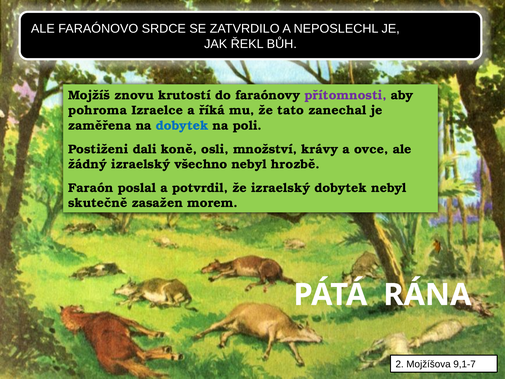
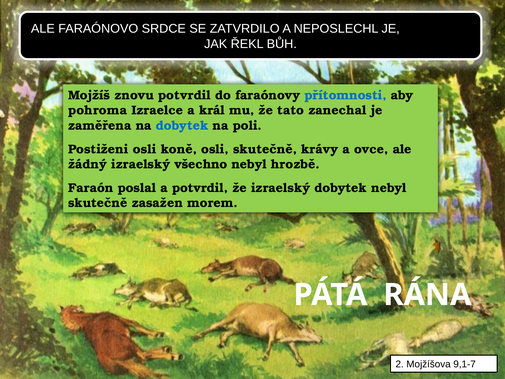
znovu krutostí: krutostí -> potvrdil (184, 95)
přítomnosti colour: purple -> blue (346, 95)
říká: říká -> král (212, 110)
Postiženi dali: dali -> osli (145, 149)
osli množství: množství -> skutečně (265, 149)
